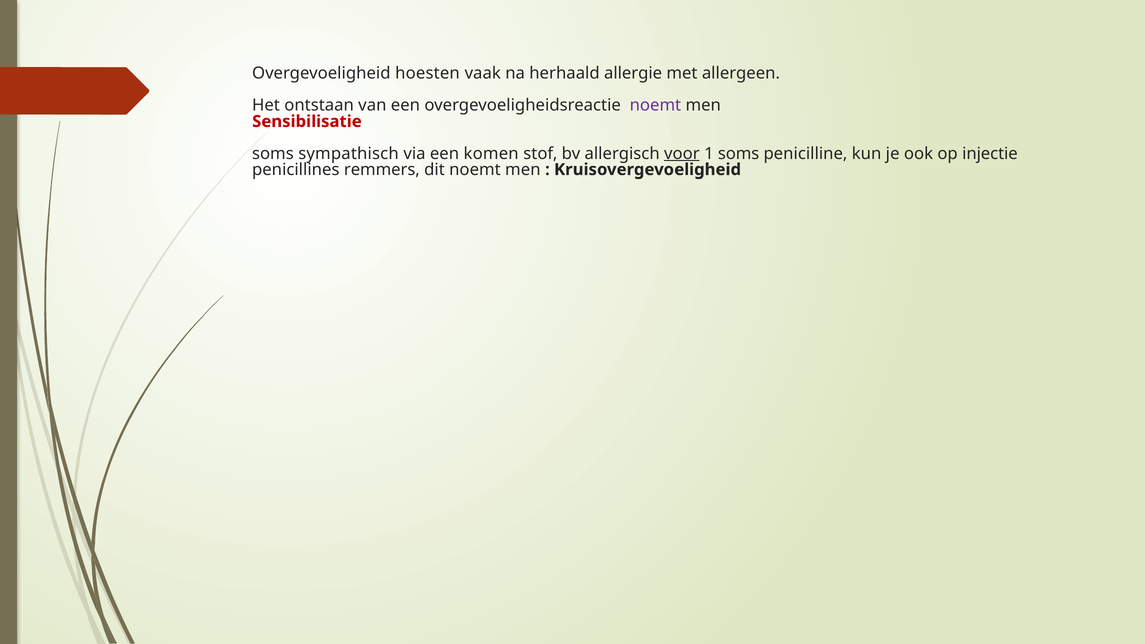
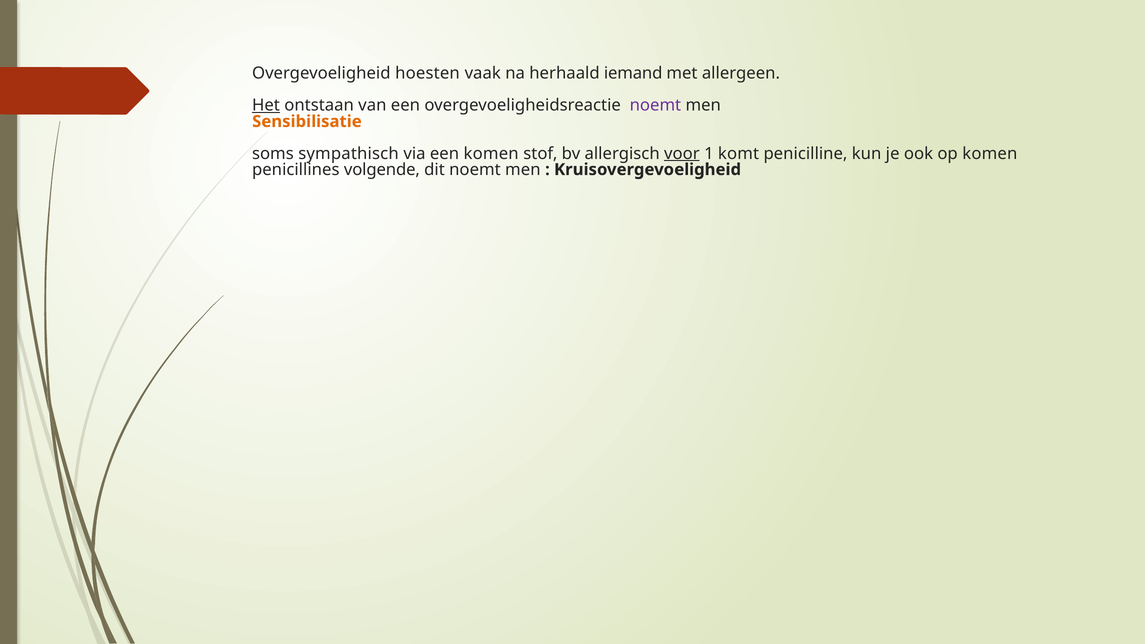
allergie: allergie -> iemand (633, 73)
Het underline: none -> present (266, 105)
Sensibilisatie colour: red -> orange (307, 122)
1 soms: soms -> komt (739, 154)
op injectie: injectie -> komen (990, 154)
remmers: remmers -> volgende (382, 170)
